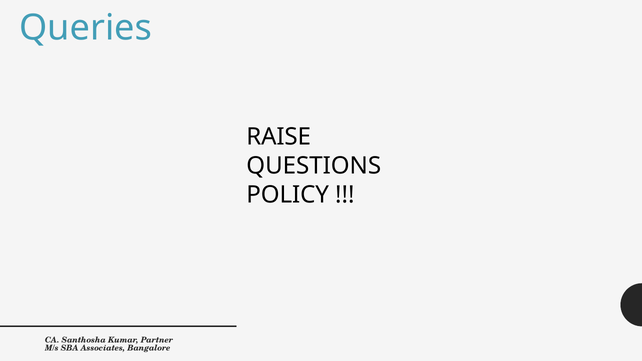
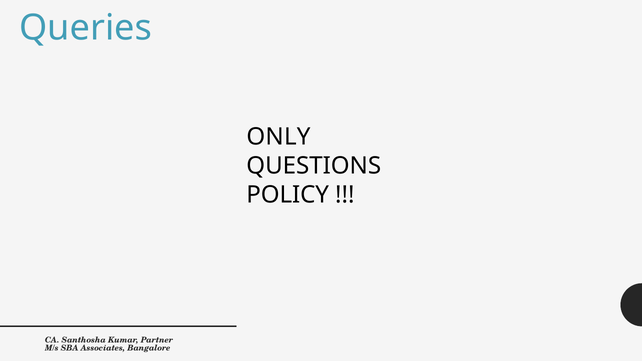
RAISE: RAISE -> ONLY (278, 137)
